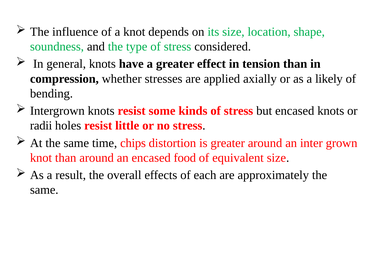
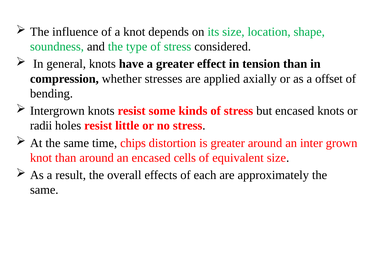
likely: likely -> offset (329, 79)
food: food -> cells (185, 158)
